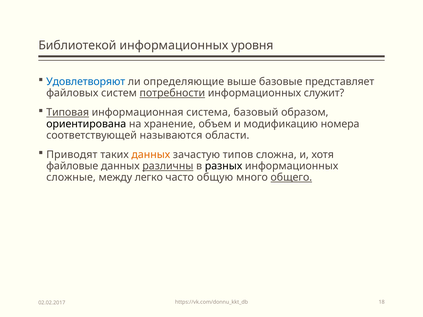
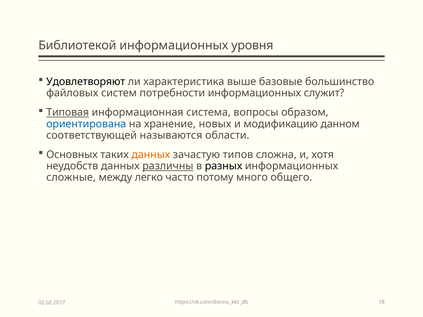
Удовлетворяют colour: blue -> black (86, 82)
определяющие: определяющие -> характеристика (184, 82)
представляет: представляет -> большинство (340, 82)
потребности underline: present -> none (172, 93)
базовый: базовый -> вопросы (256, 113)
ориентирована colour: black -> blue (86, 124)
объем: объем -> новых (215, 124)
номера: номера -> данном (340, 124)
Приводят: Приводят -> Основных (72, 155)
файловые: файловые -> неудобств (72, 166)
общую: общую -> потому (215, 178)
общего underline: present -> none (291, 178)
